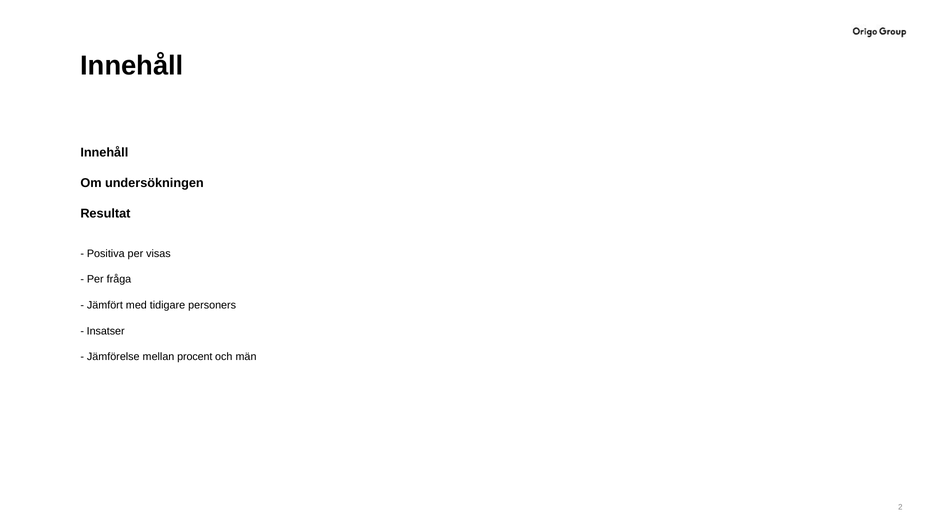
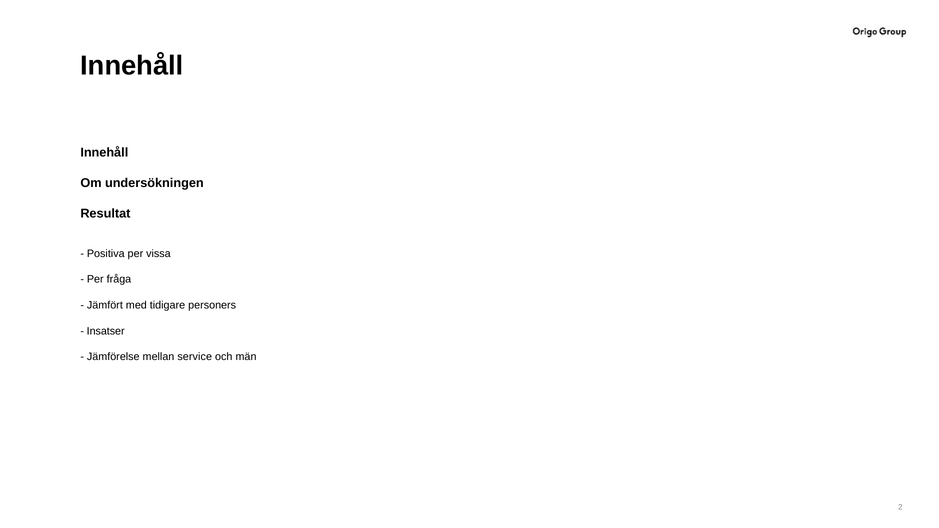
visas: visas -> vissa (158, 254)
procent: procent -> service (195, 357)
